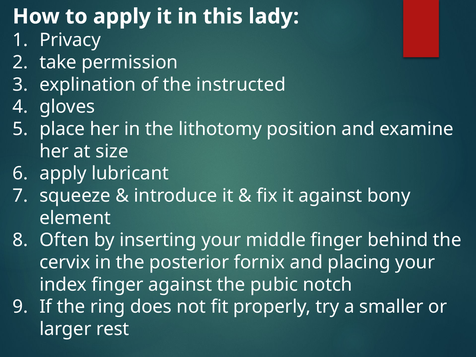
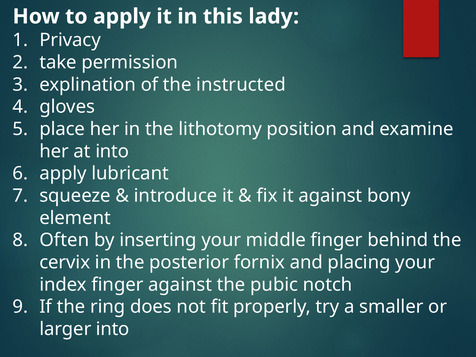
at size: size -> into (112, 151)
larger rest: rest -> into (113, 329)
